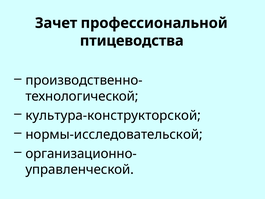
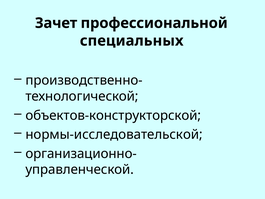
птицеводства: птицеводства -> специальных (132, 41)
культура-конструкторской: культура-конструкторской -> объектов-конструкторской (113, 115)
